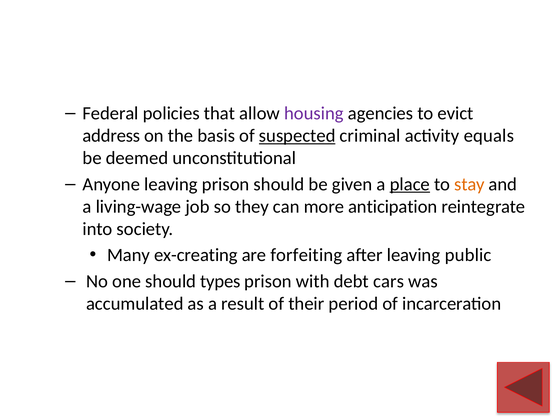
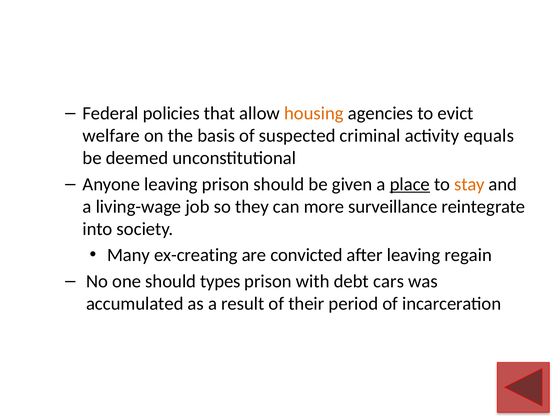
housing colour: purple -> orange (314, 113)
address: address -> welfare (111, 136)
suspected underline: present -> none (297, 136)
anticipation: anticipation -> surveillance (393, 207)
forfeiting: forfeiting -> convicted (306, 255)
public: public -> regain (468, 255)
